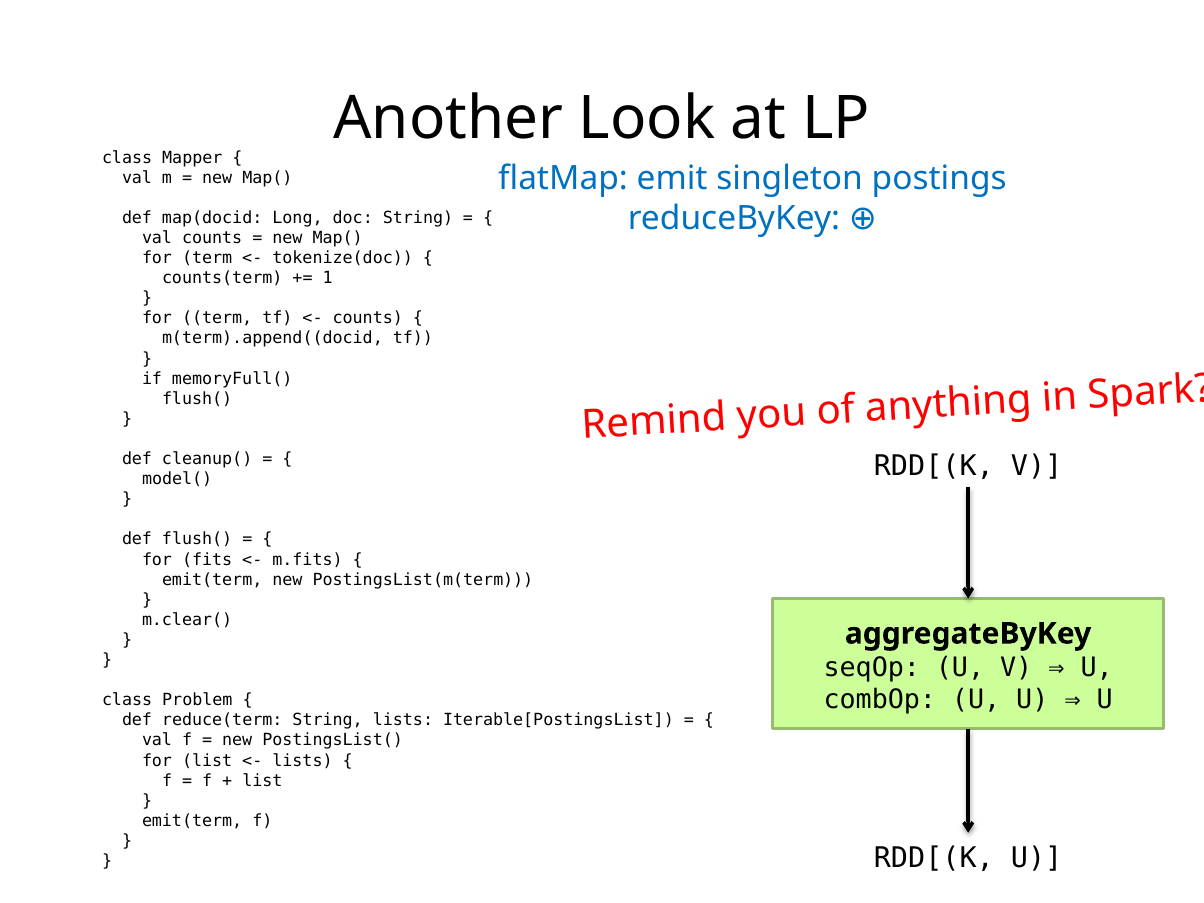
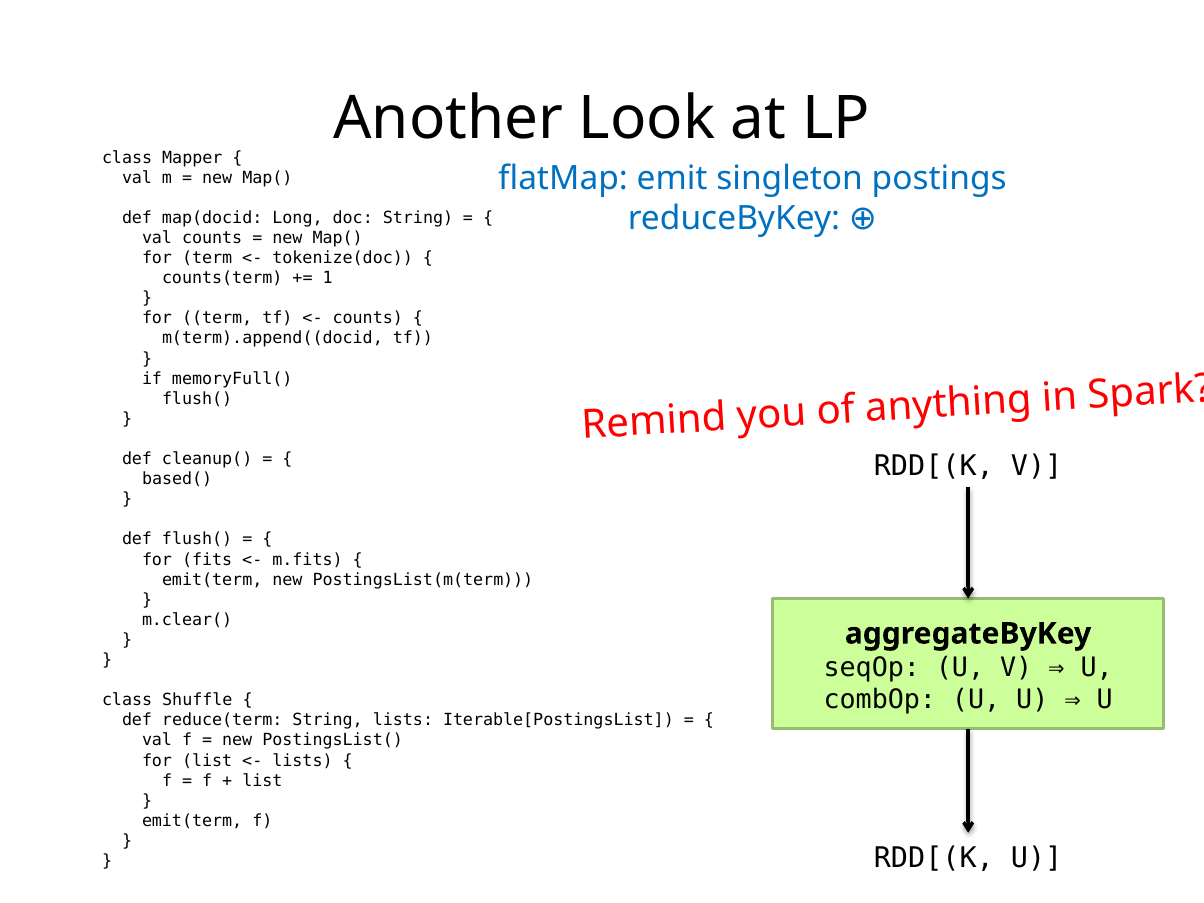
model(: model( -> based( (177, 479)
Problem: Problem -> Shuffle (197, 700)
